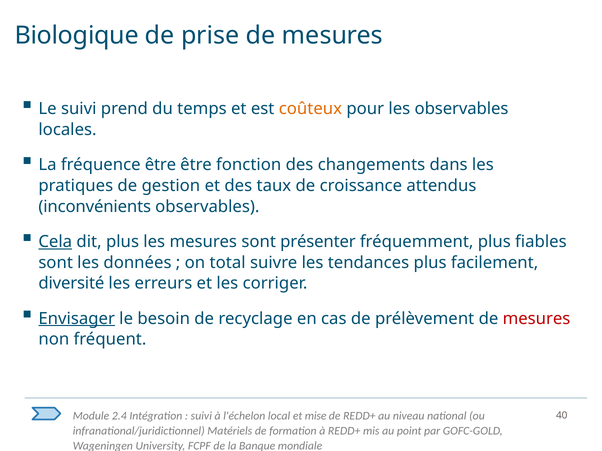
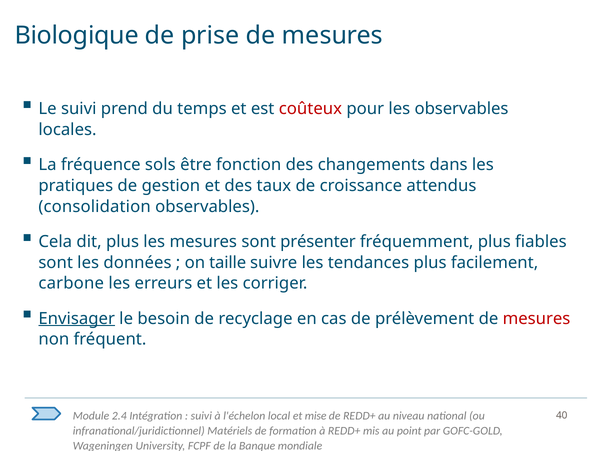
coûteux colour: orange -> red (310, 109)
fréquence être: être -> sols (160, 165)
inconvénients: inconvénients -> consolidation (95, 207)
Cela underline: present -> none (55, 242)
total: total -> taille (228, 263)
diversité: diversité -> carbone (71, 284)
